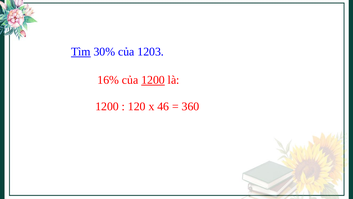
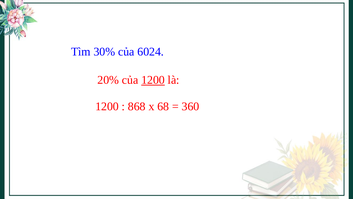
Tìm underline: present -> none (81, 52)
1203: 1203 -> 6024 (151, 52)
16%: 16% -> 20% (108, 80)
120: 120 -> 868 (137, 106)
46: 46 -> 68 (163, 106)
